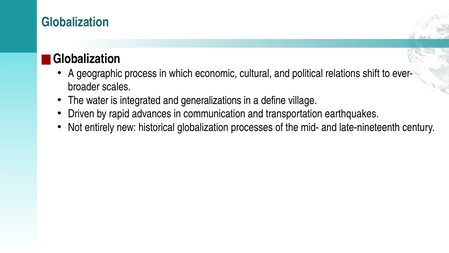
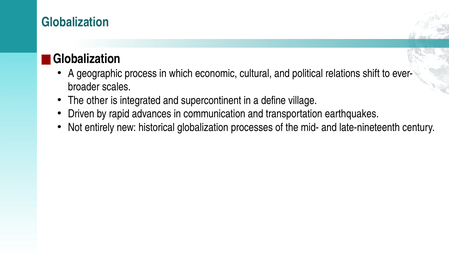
water: water -> other (97, 100)
generalizations: generalizations -> supercontinent (211, 100)
